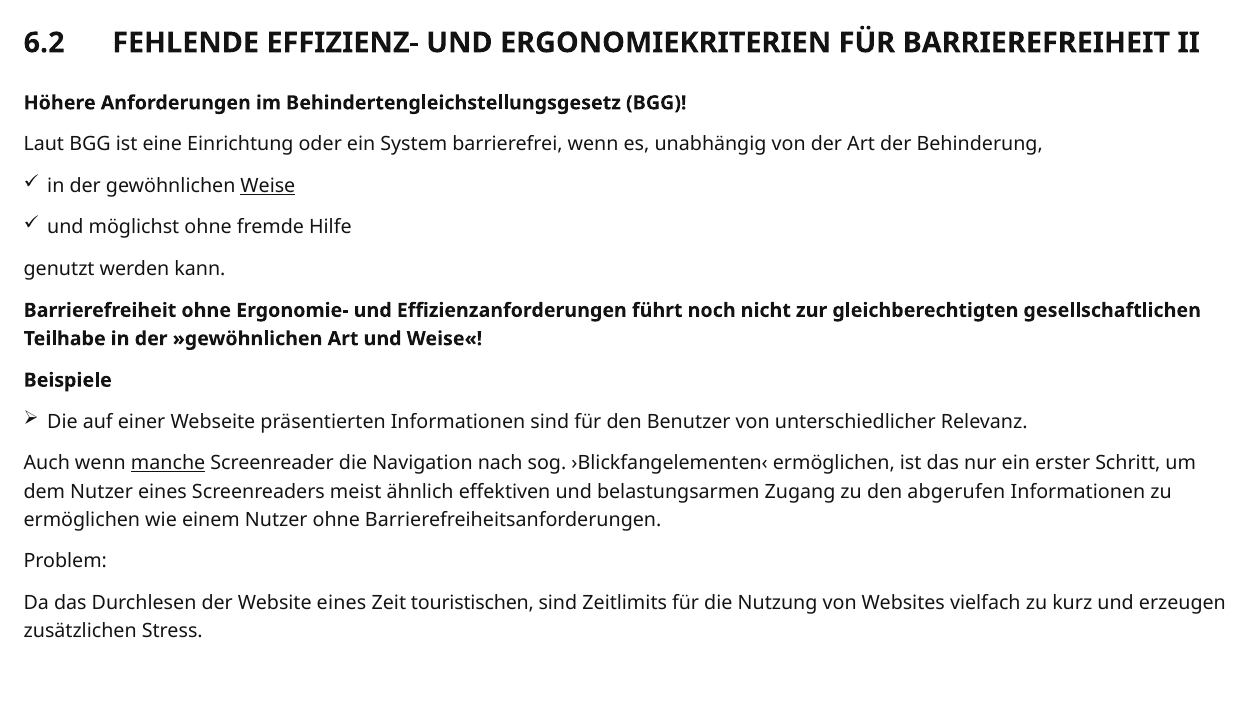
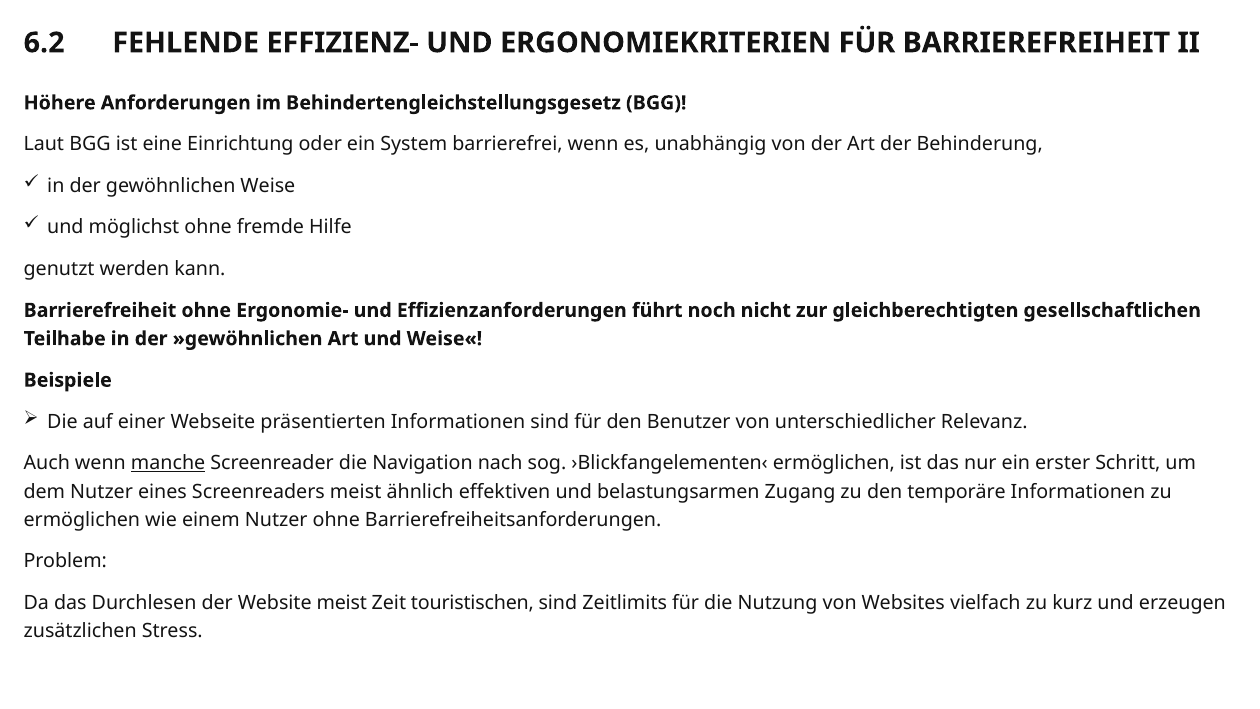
Weise underline: present -> none (268, 186)
abgerufen: abgerufen -> temporäre (957, 491)
Website eines: eines -> meist (342, 603)
